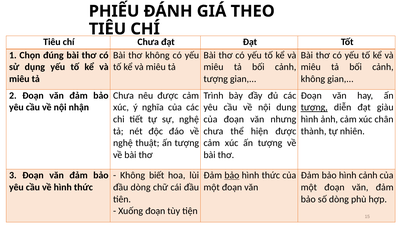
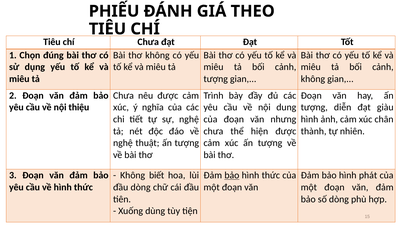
nhận: nhận -> thiệu (79, 107)
tượng underline: present -> none (314, 107)
hình cảnh: cảnh -> phát (368, 175)
Xuống đoạn: đoạn -> dùng (155, 211)
